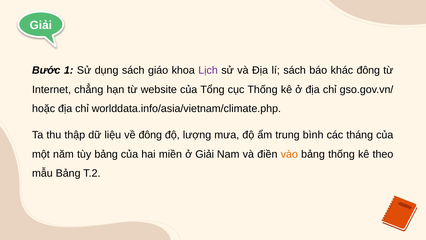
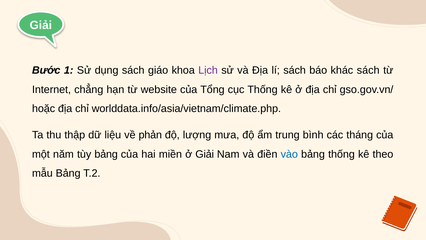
khác đông: đông -> sách (368, 70)
về đông: đông -> phản (150, 135)
vào colour: orange -> blue (289, 154)
